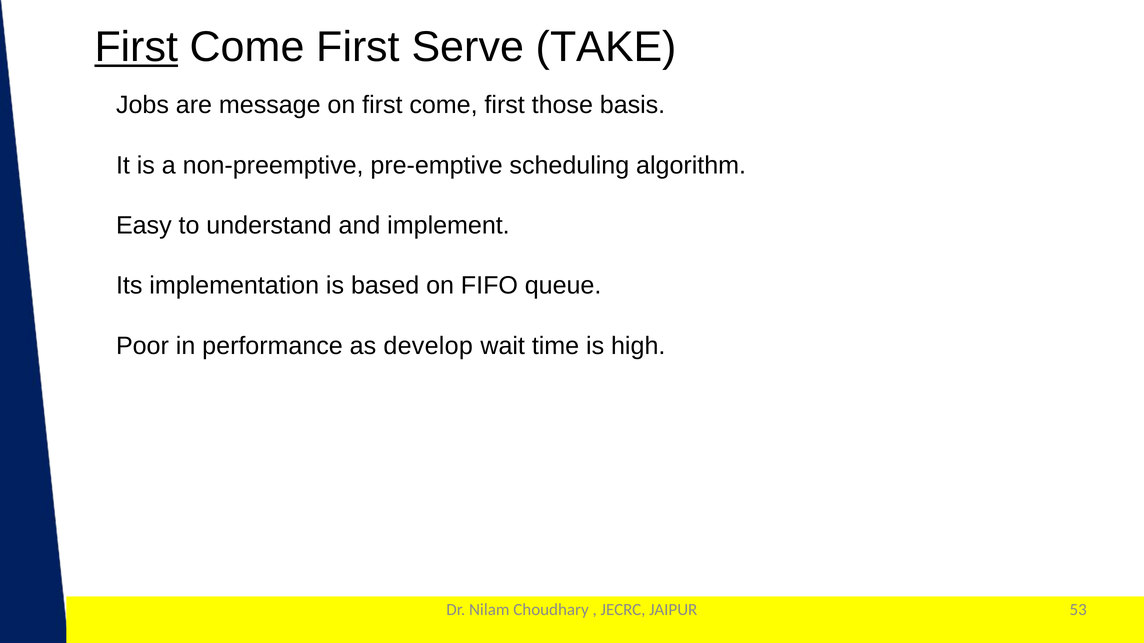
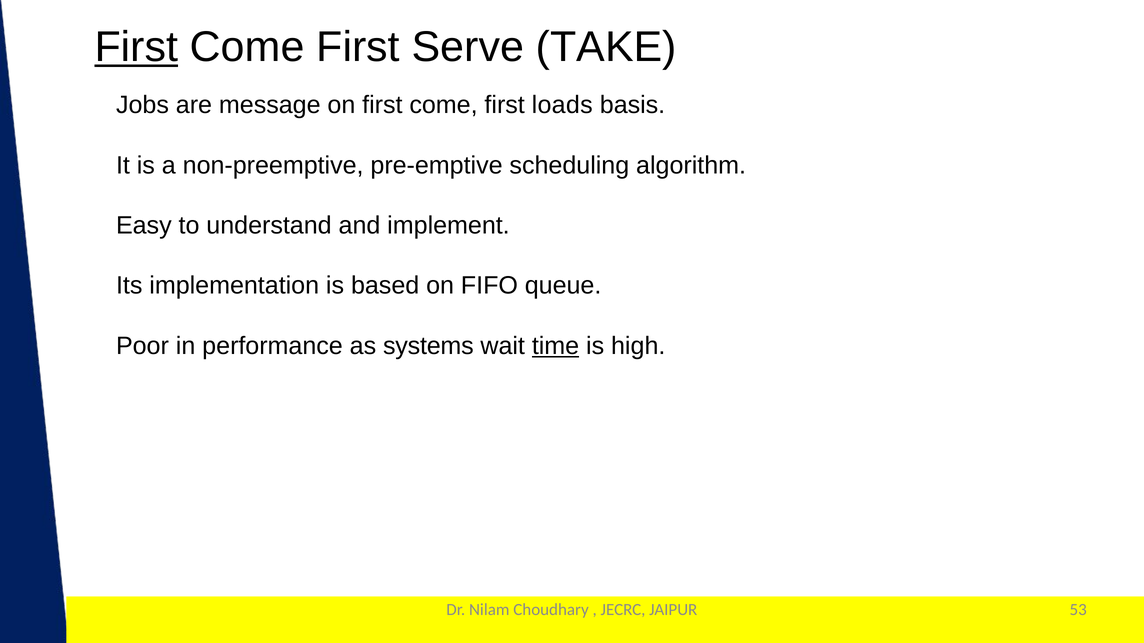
those: those -> loads (562, 105)
develop: develop -> systems (428, 346)
time underline: none -> present (556, 346)
